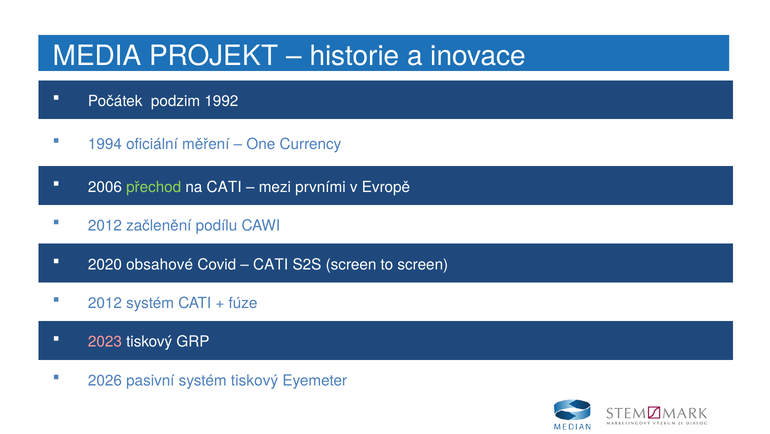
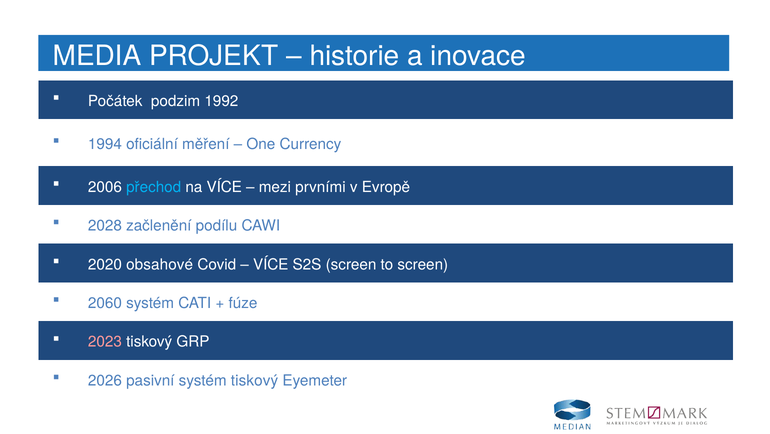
přechod colour: light green -> light blue (154, 187)
na CATI: CATI -> VÍCE (224, 187)
2012: 2012 -> 2028 (105, 225)
CATI: CATI -> VÍCE (271, 264)
2012: 2012 -> 2060 (105, 303)
